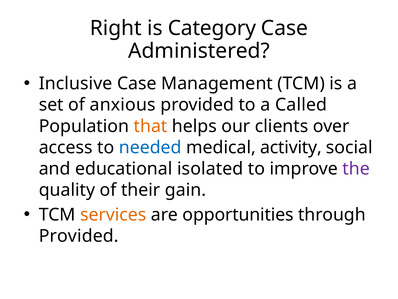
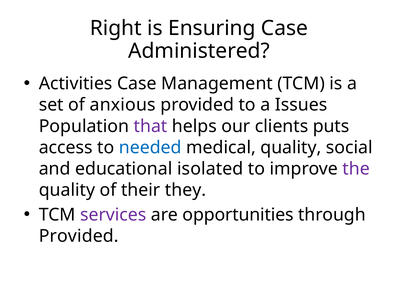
Category: Category -> Ensuring (212, 28)
Inclusive: Inclusive -> Activities (76, 83)
Called: Called -> Issues (301, 105)
that colour: orange -> purple (151, 126)
over: over -> puts (331, 126)
medical activity: activity -> quality (291, 147)
gain: gain -> they (185, 190)
services colour: orange -> purple (113, 214)
